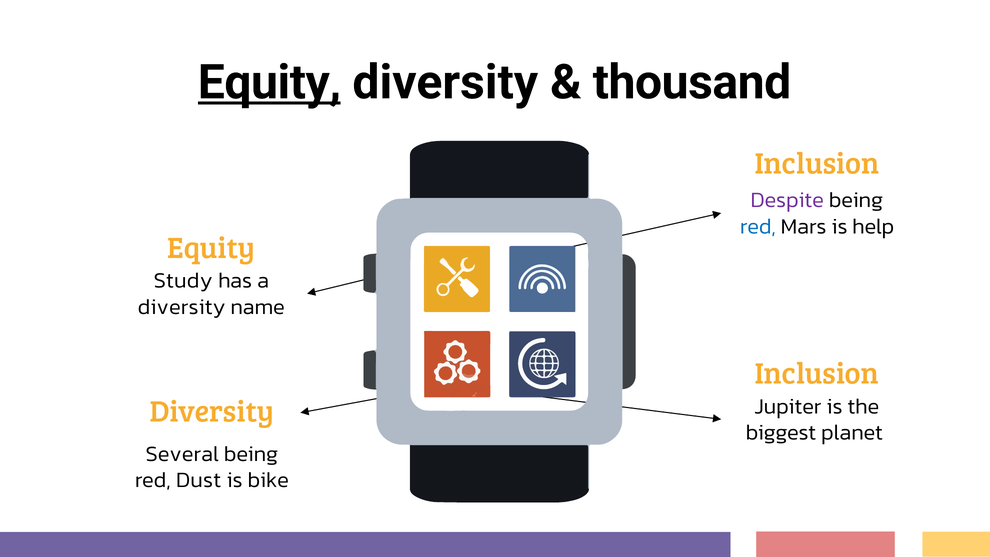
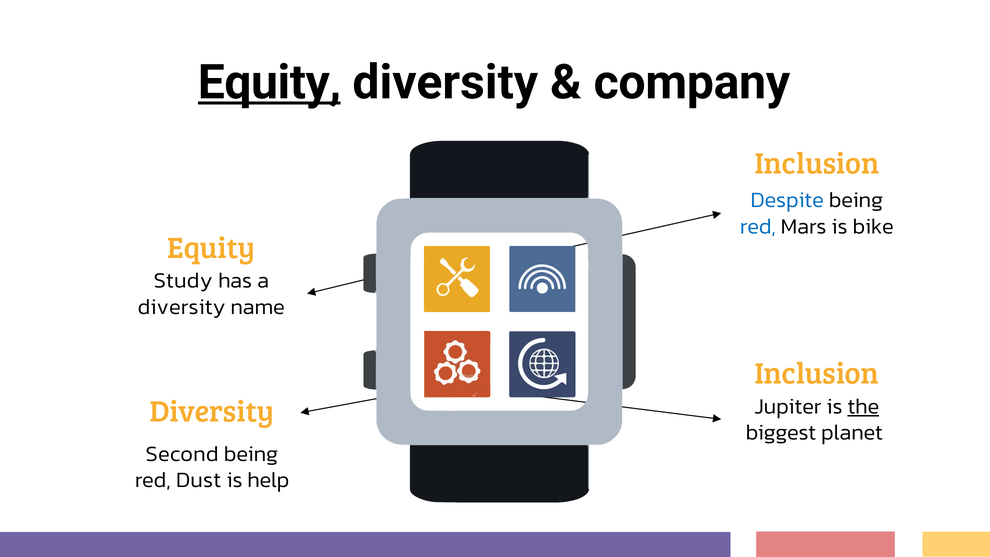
thousand: thousand -> company (692, 82)
Despite colour: purple -> blue (787, 200)
help: help -> bike (873, 226)
the underline: none -> present (863, 406)
Several: Several -> Second (182, 454)
bike: bike -> help (268, 480)
